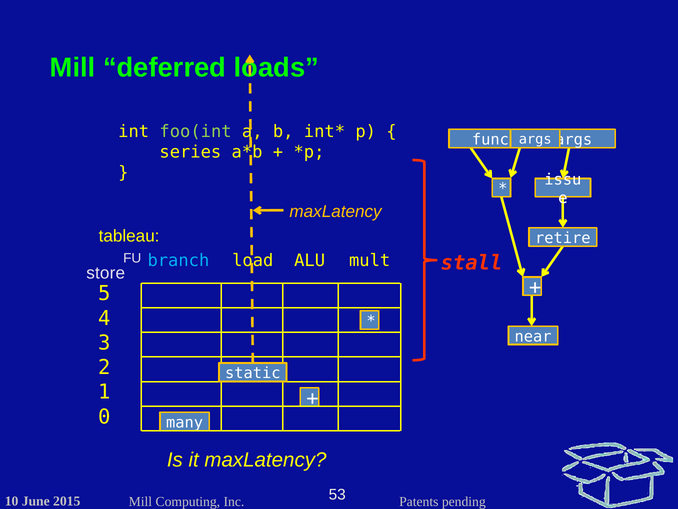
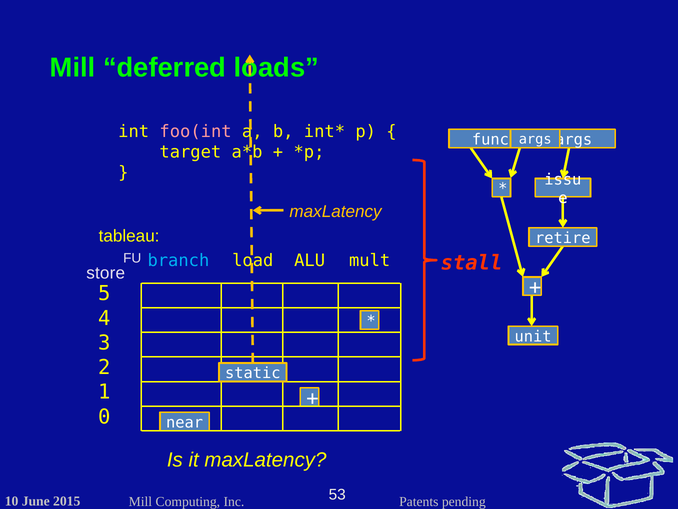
foo(int colour: light green -> pink (196, 131)
series: series -> target (190, 152)
near: near -> unit (533, 336)
many: many -> near (185, 422)
